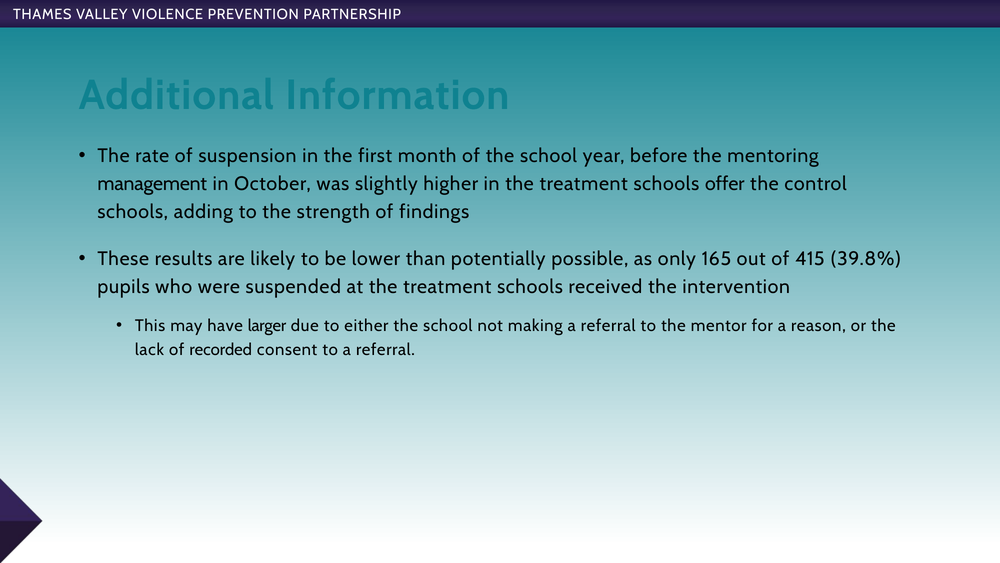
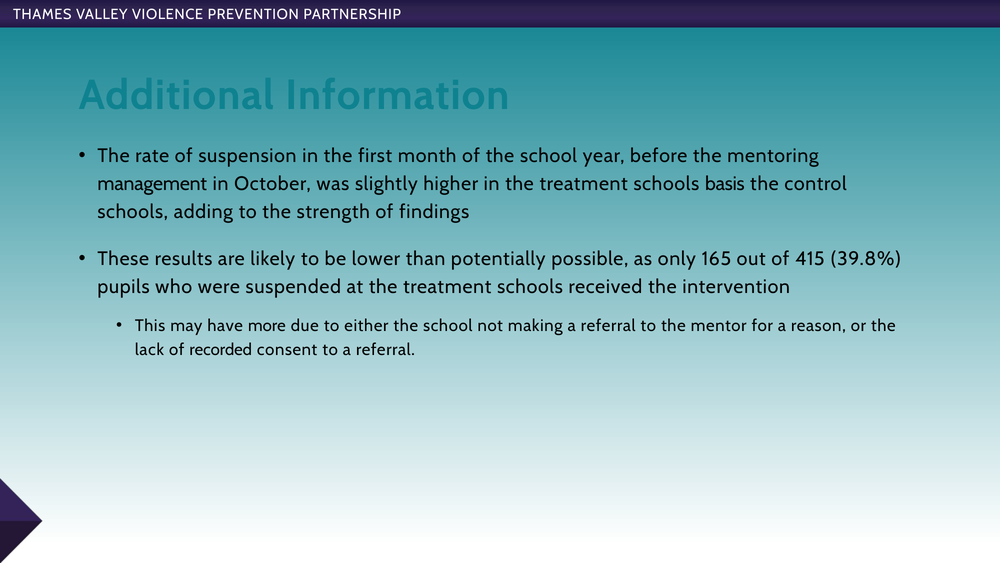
offer: offer -> basis (725, 184)
larger: larger -> more (267, 325)
